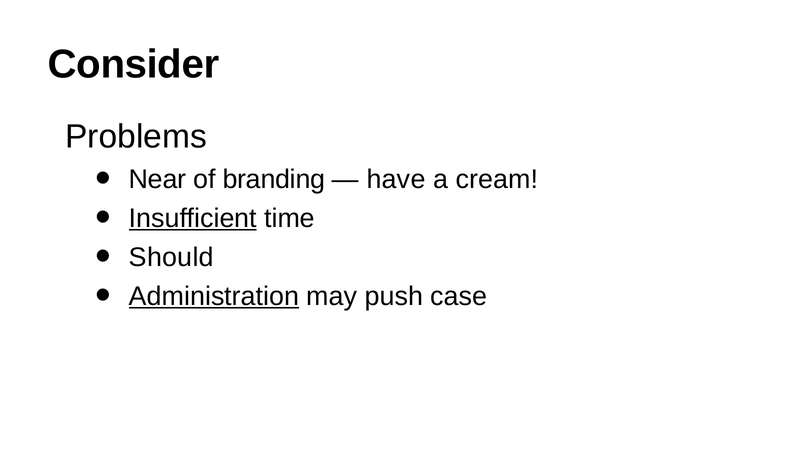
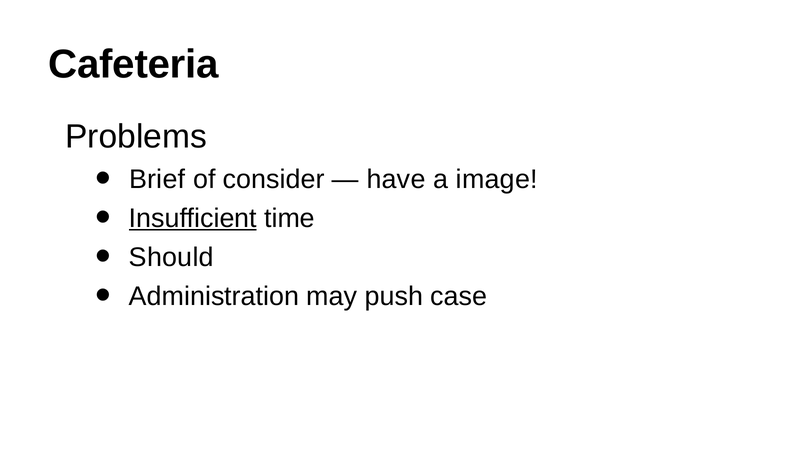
Consider: Consider -> Cafeteria (133, 64)
Near: Near -> Brief (157, 179)
branding: branding -> consider (274, 179)
cream: cream -> image (497, 179)
Administration underline: present -> none (214, 296)
